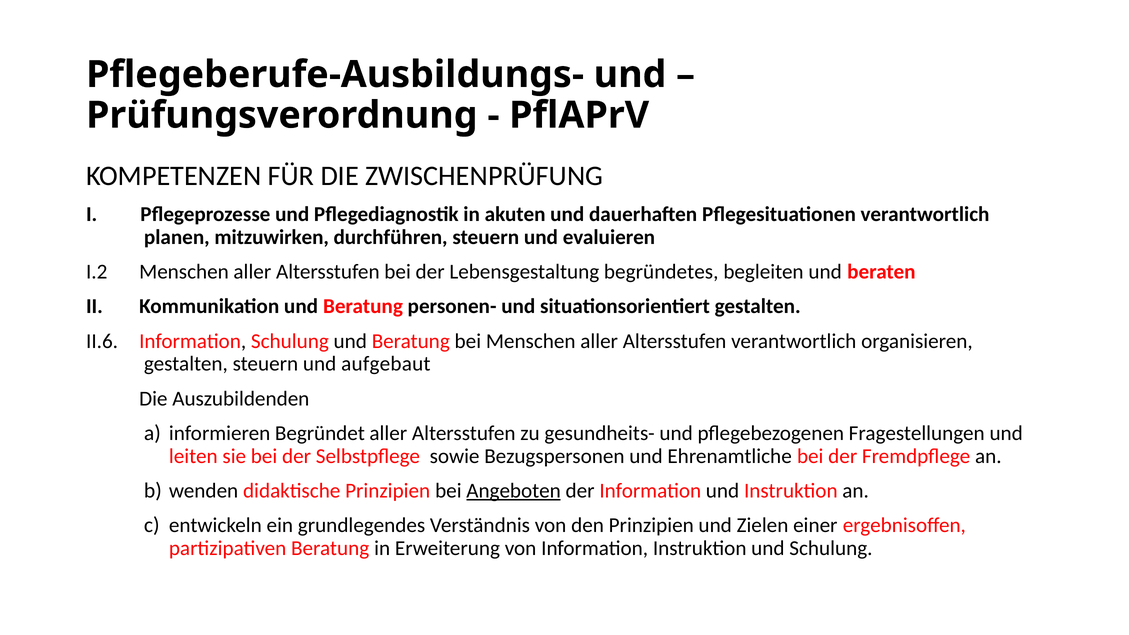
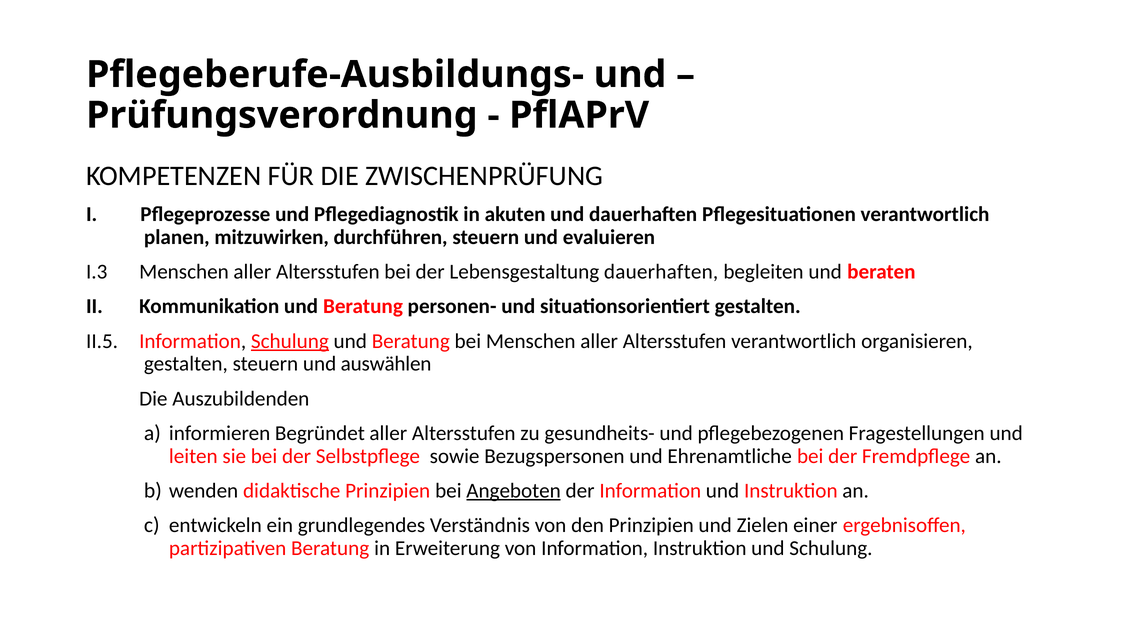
I.2: I.2 -> I.3 (97, 272)
Lebensgestaltung begründetes: begründetes -> dauerhaften (661, 272)
II.6: II.6 -> II.5 (102, 341)
Schulung underline: none -> present (290, 341)
aufgebaut: aufgebaut -> auswählen (386, 364)
